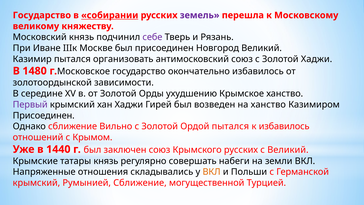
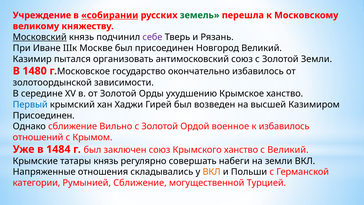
Государство: Государство -> Учреждение (42, 15)
земель colour: purple -> green (200, 15)
Московский underline: none -> present (40, 37)
Золотой Хаджи: Хаджи -> Земли (317, 59)
Первый colour: purple -> blue (30, 104)
на ханство: ханство -> высшей (268, 104)
Ордой пытался: пытался -> военное (230, 126)
1440: 1440 -> 1484 (58, 149)
Крымского русских: русских -> ханство (241, 150)
крымский: крымский -> категории (36, 183)
